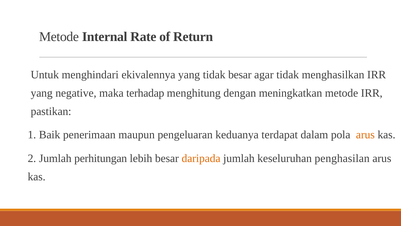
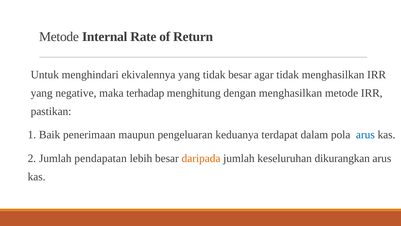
dengan meningkatkan: meningkatkan -> menghasilkan (290, 93)
arus colour: orange -> blue (365, 135)
perhitungan: perhitungan -> pendapatan (101, 158)
penghasilan: penghasilan -> dikurangkan (342, 158)
